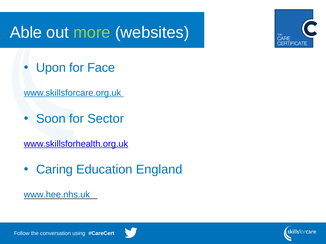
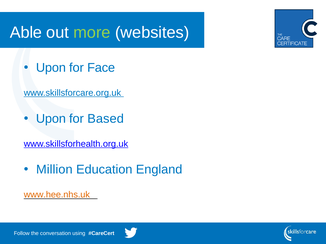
Soon: Soon -> Upon (51, 119)
Sector: Sector -> Based (106, 119)
Caring: Caring -> Million (54, 170)
www.hee.nhs.uk colour: blue -> orange (57, 195)
